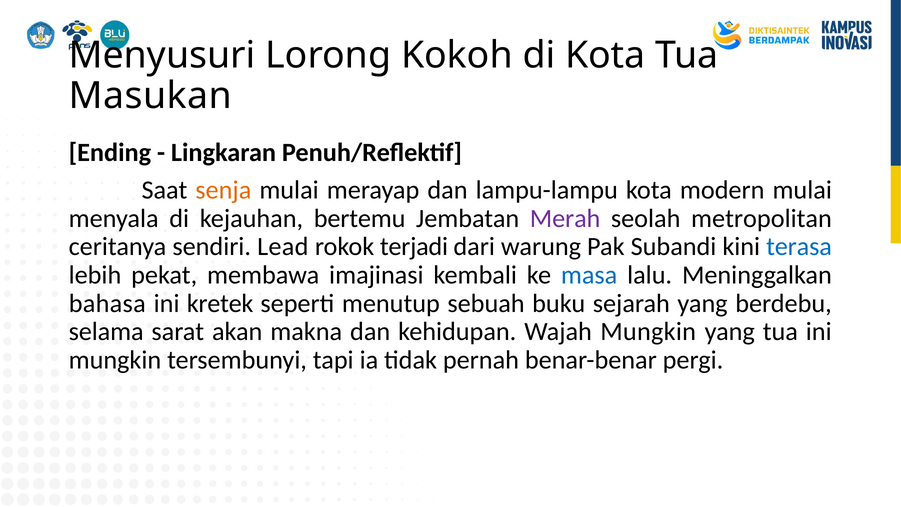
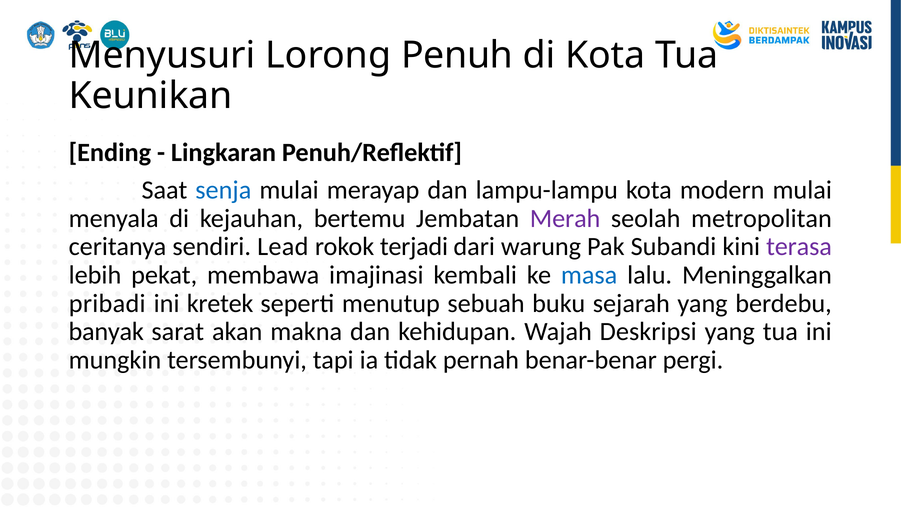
Kokoh: Kokoh -> Penuh (457, 55)
Masukan: Masukan -> Keunikan (151, 96)
senja colour: orange -> blue (223, 190)
terasa colour: blue -> purple (799, 247)
bahasa: bahasa -> pribadi (107, 303)
selama: selama -> banyak (106, 332)
Wajah Mungkin: Mungkin -> Deskripsi (648, 332)
